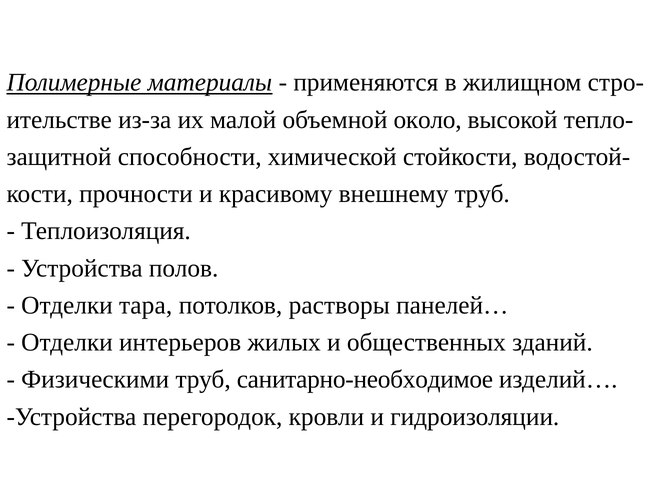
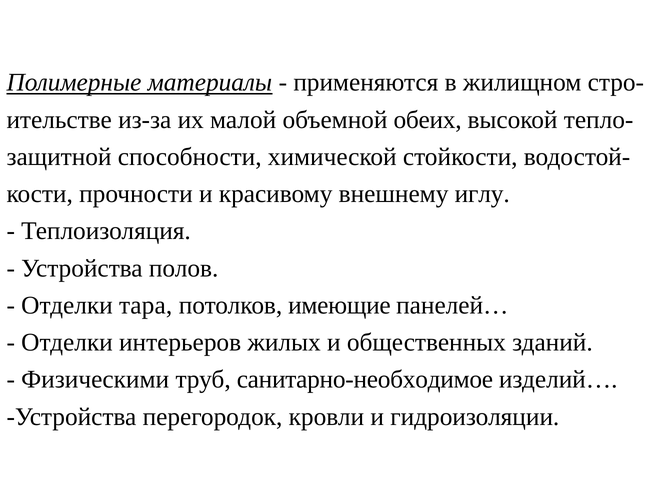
около: около -> обеих (428, 120)
внешнему труб: труб -> иглу (482, 194)
растворы: растворы -> имеющие (339, 305)
